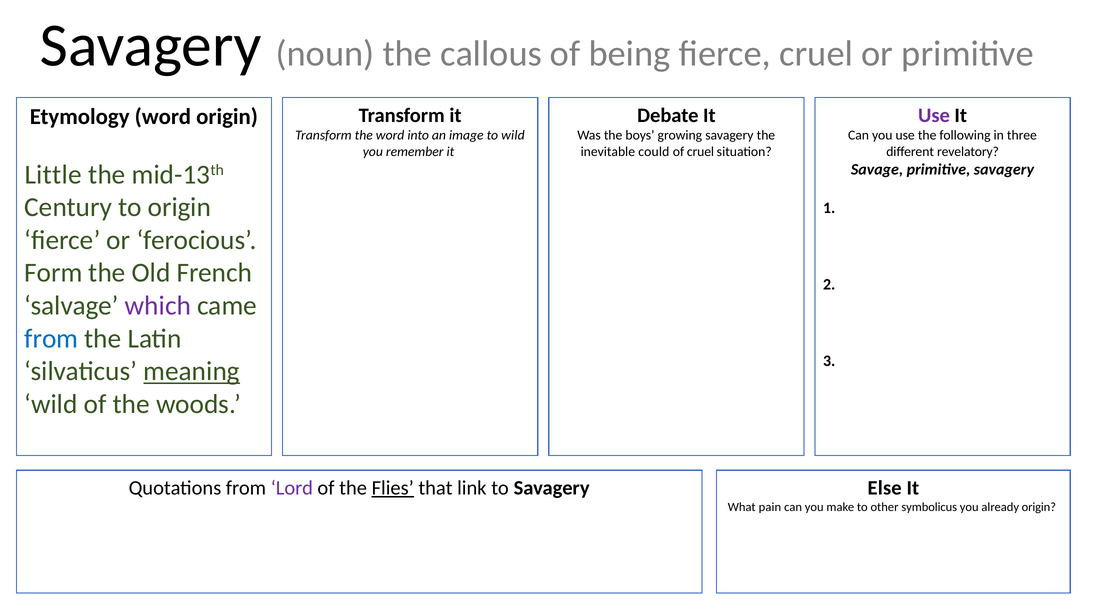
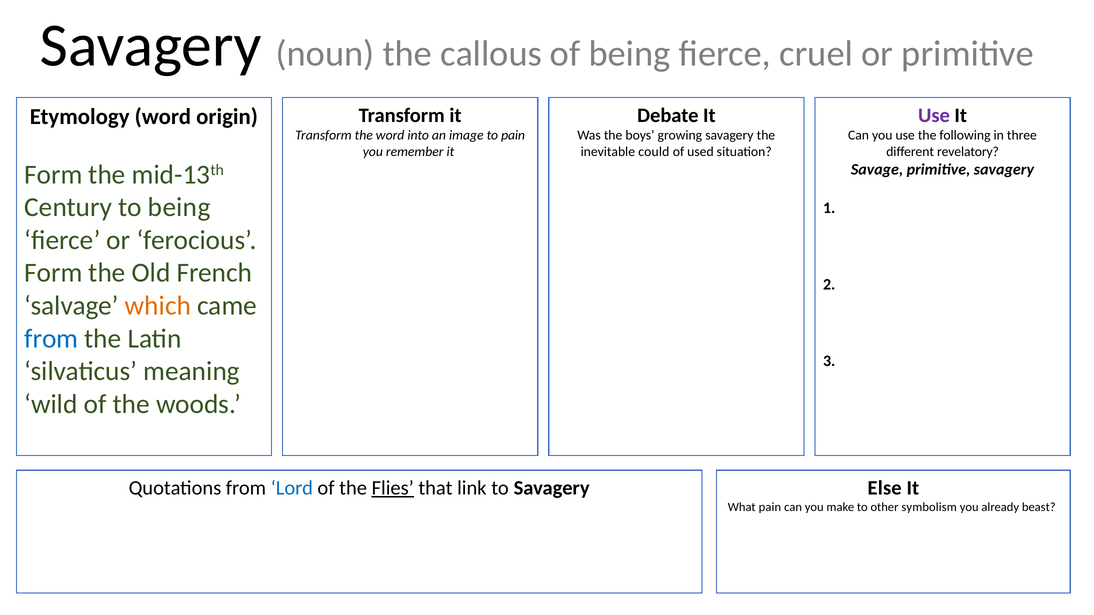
to wild: wild -> pain (513, 135)
of cruel: cruel -> used (700, 152)
Little: Little -> Form (53, 175)
to origin: origin -> being (179, 207)
which colour: purple -> orange (158, 306)
meaning underline: present -> none (192, 372)
Lord colour: purple -> blue (292, 488)
symbolicus: symbolicus -> symbolism (929, 508)
already origin: origin -> beast (1039, 508)
